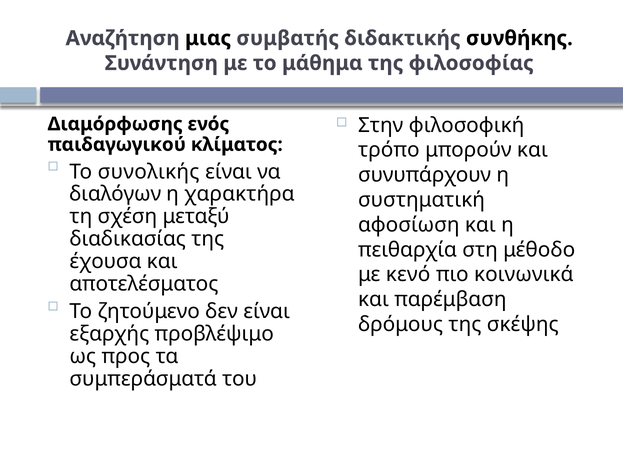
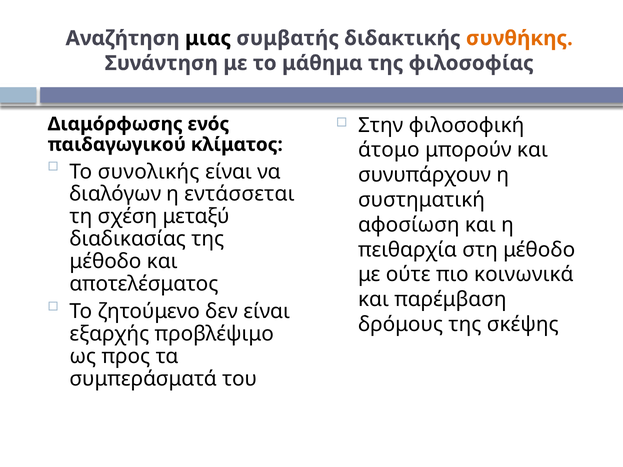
συνθήκης colour: black -> orange (519, 38)
τρόπο: τρόπο -> άτομο (389, 150)
χαρακτήρα: χαρακτήρα -> εντάσσεται (239, 194)
έχουσα: έχουσα -> μέθοδο (105, 262)
κενό: κενό -> ούτε (408, 275)
